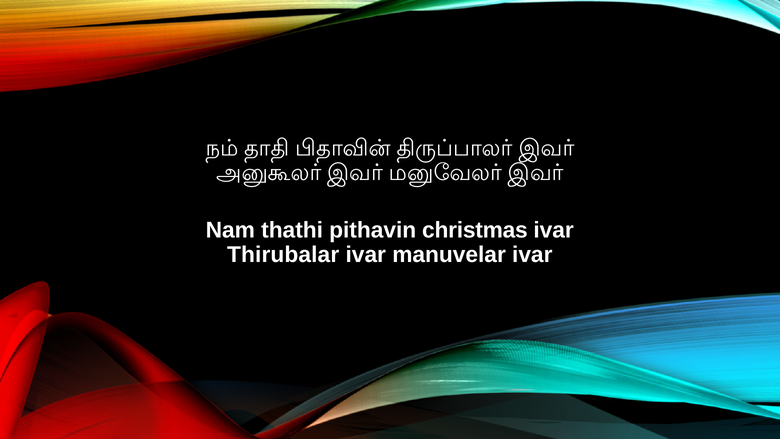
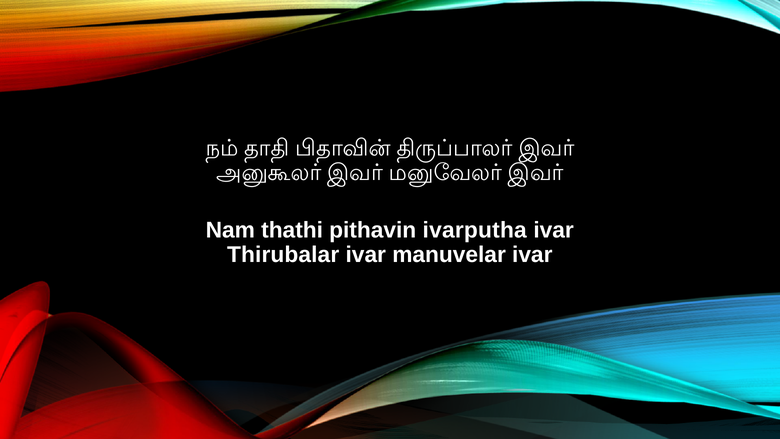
christmas: christmas -> ivarputha (475, 230)
